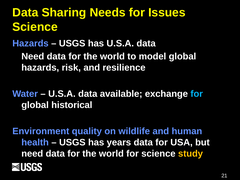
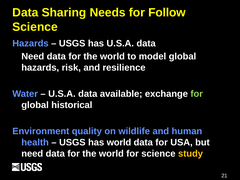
Issues: Issues -> Follow (167, 13)
for colour: light blue -> light green (197, 94)
has years: years -> world (119, 142)
